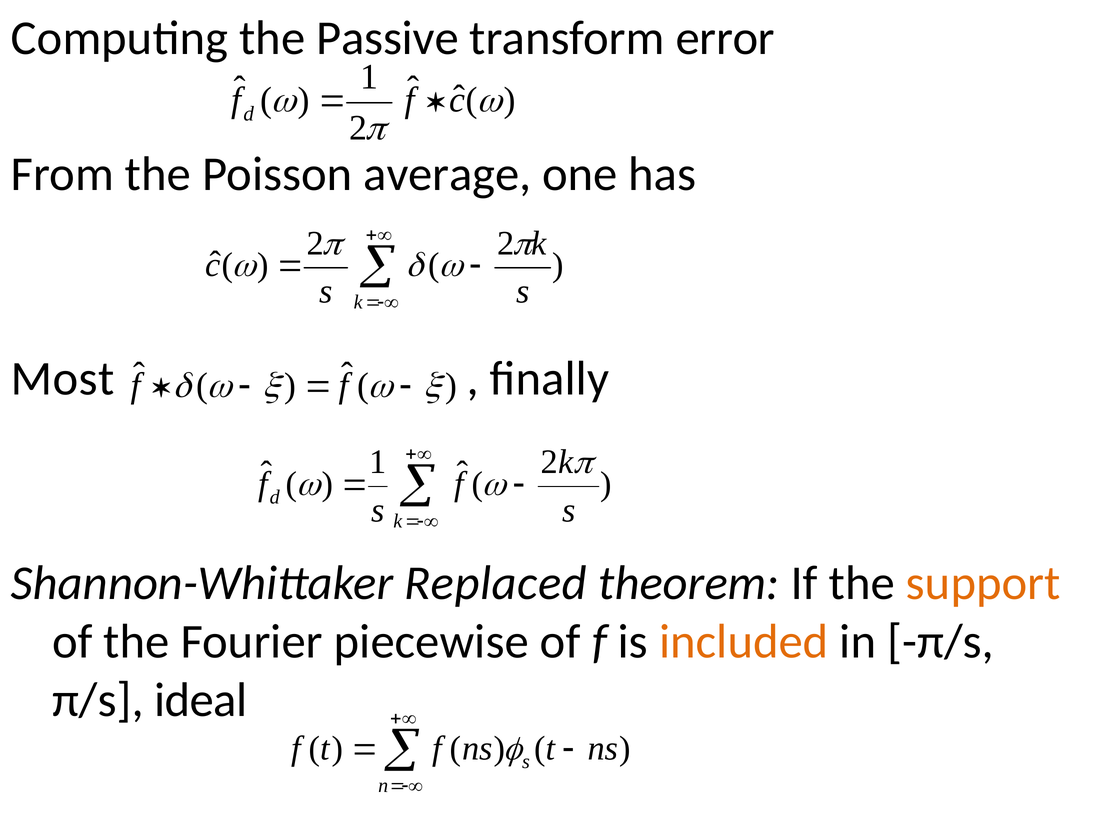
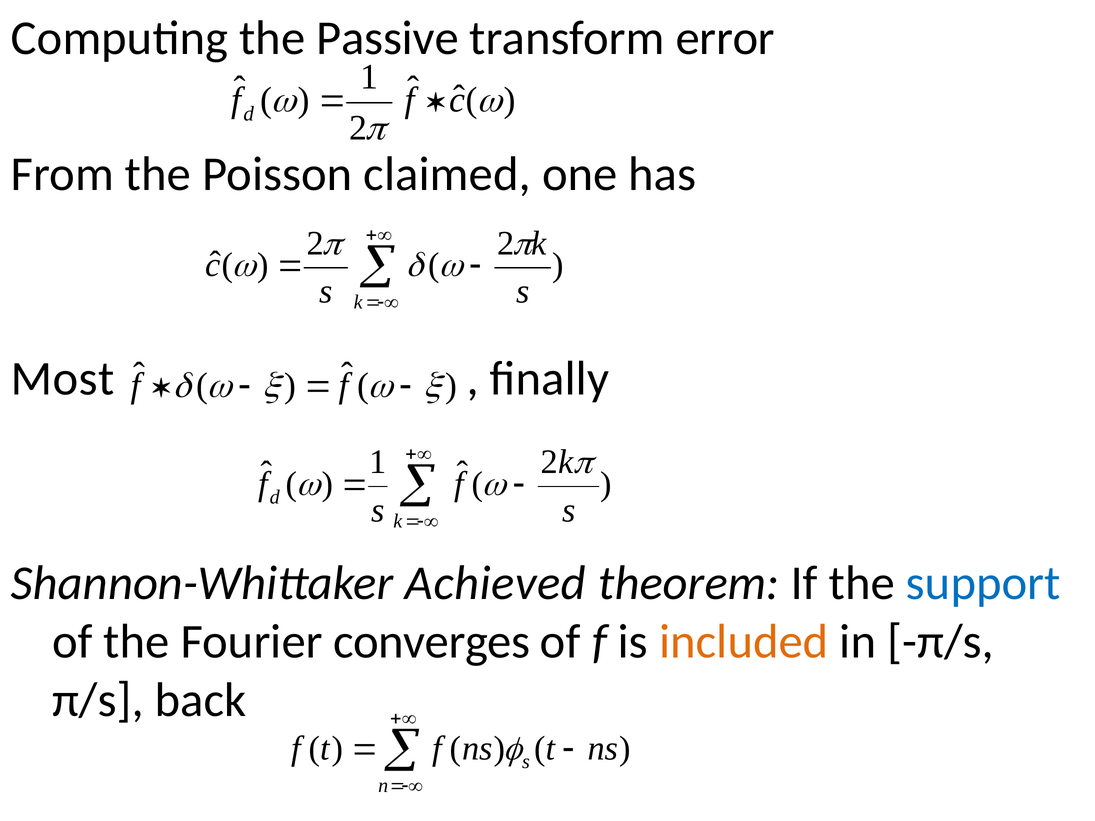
average: average -> claimed (447, 174)
Replaced: Replaced -> Achieved (495, 583)
support colour: orange -> blue (983, 583)
piecewise: piecewise -> converges (432, 642)
ideal: ideal -> back (200, 700)
